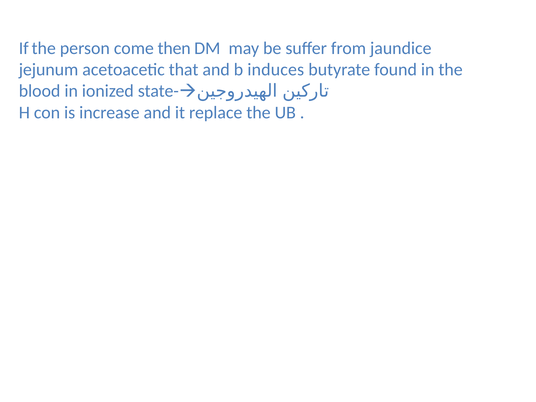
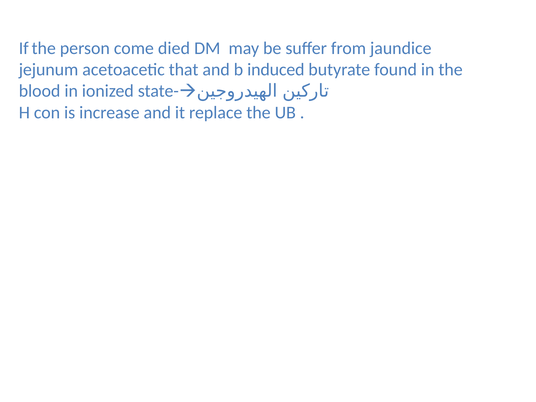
then: then -> died (174, 48)
induces: induces -> induced (276, 70)
